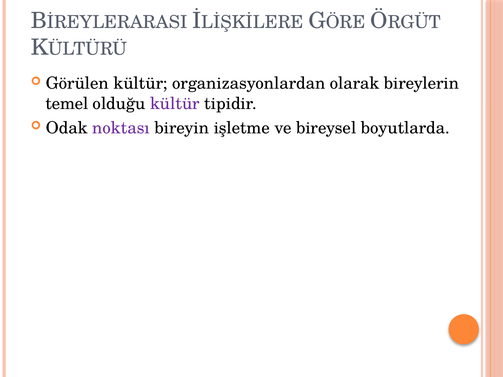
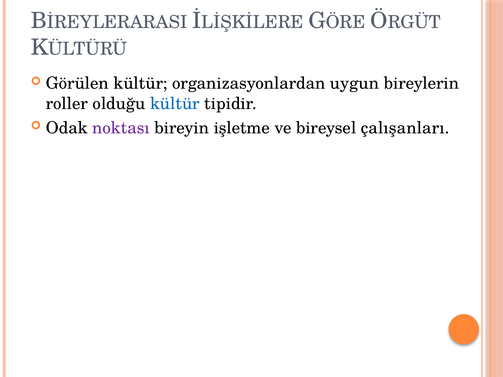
olarak: olarak -> uygun (355, 83)
temel: temel -> roller (67, 104)
kültür colour: purple -> blue (175, 104)
boyutlarda: boyutlarda -> çalışanları (405, 128)
